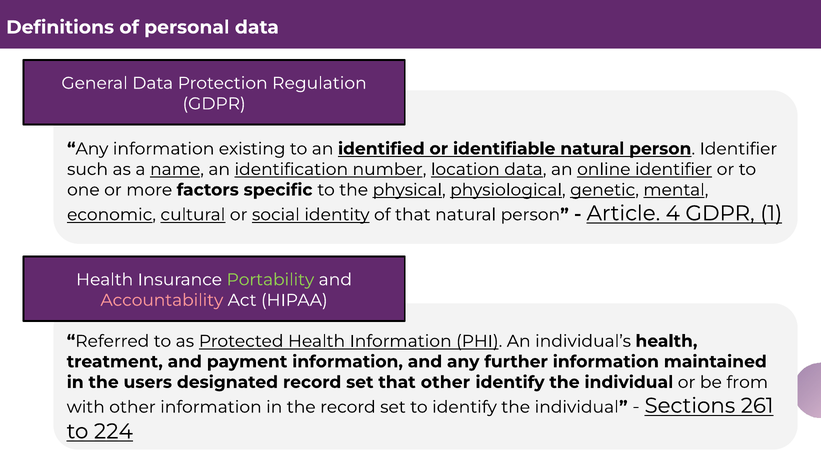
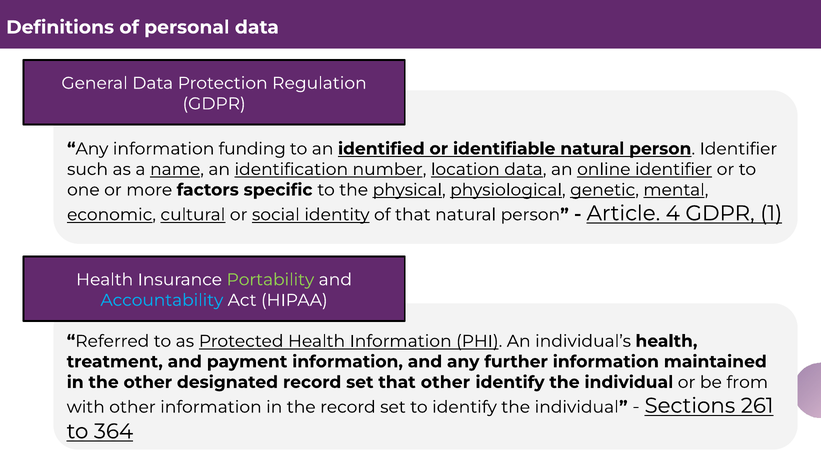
existing: existing -> funding (252, 149)
Accountability colour: pink -> light blue (162, 300)
the users: users -> other (148, 382)
224: 224 -> 364 (114, 431)
